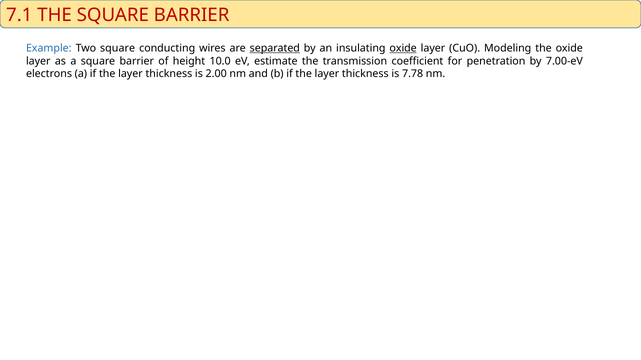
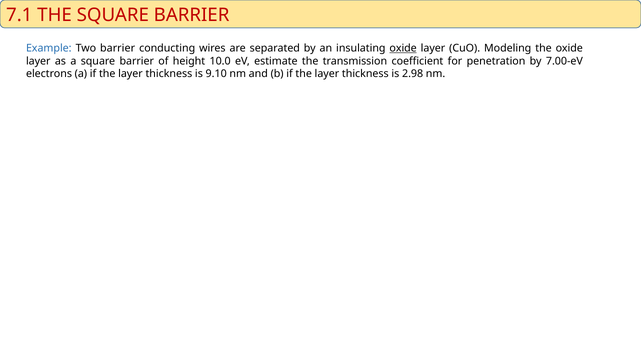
Two square: square -> barrier (118, 48)
separated underline: present -> none (275, 48)
2.00: 2.00 -> 9.10 (216, 74)
7.78: 7.78 -> 2.98 (413, 74)
